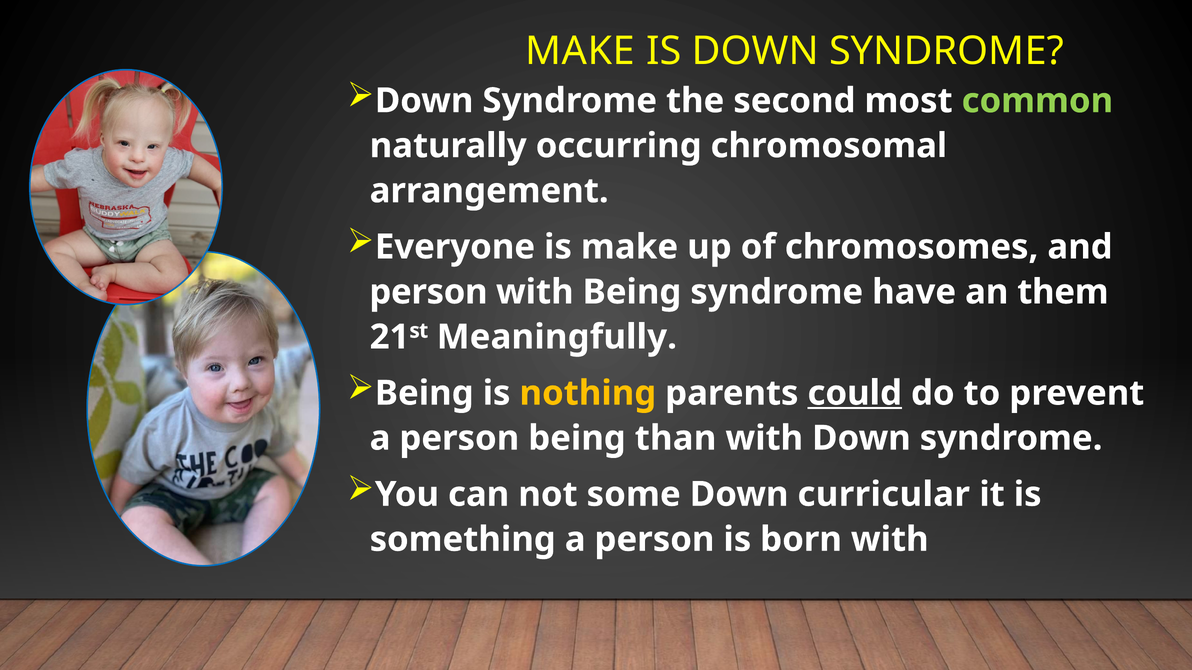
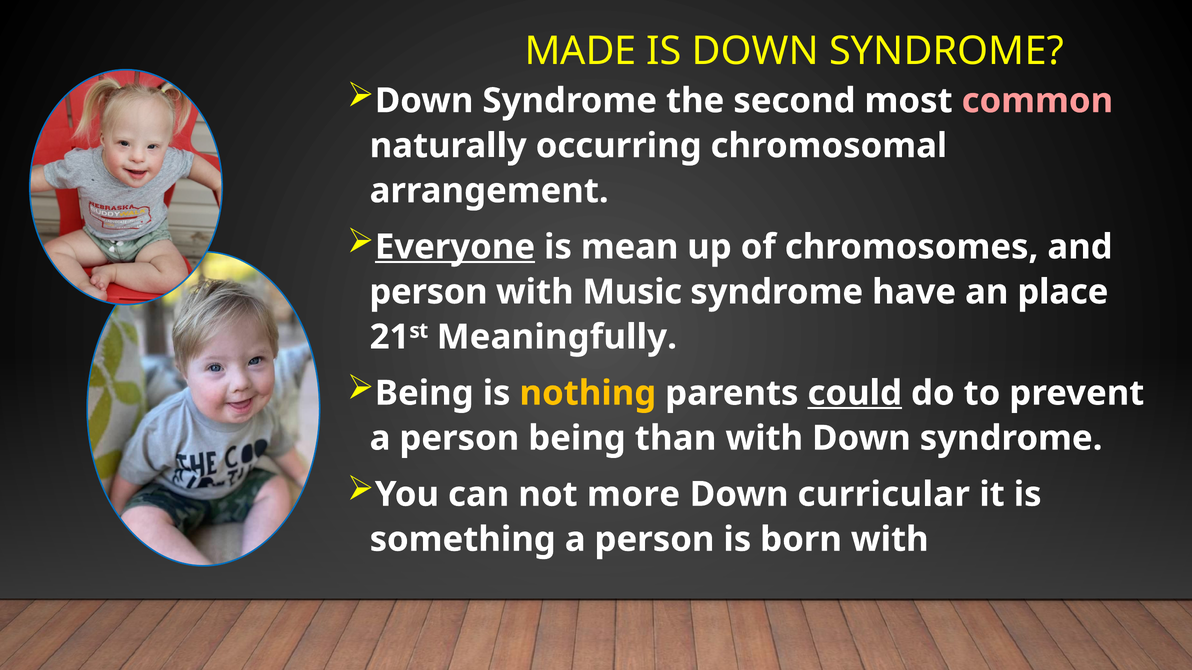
MAKE: MAKE -> MADE (581, 51)
common colour: light green -> pink (1037, 101)
Everyone underline: none -> present (455, 247)
is make: make -> mean (630, 247)
with Being: Being -> Music (632, 292)
them: them -> place (1063, 292)
some: some -> more (634, 495)
